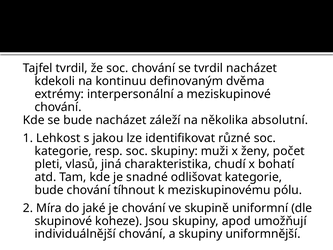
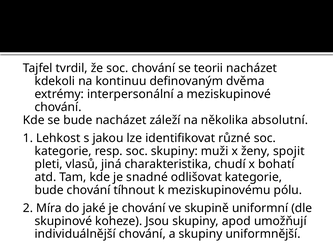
se tvrdil: tvrdil -> teorii (209, 68)
počet: počet -> spojit (289, 151)
